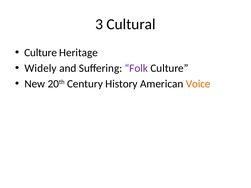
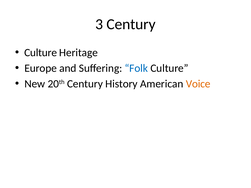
3 Cultural: Cultural -> Century (131, 24)
Widely: Widely -> Europe (41, 68)
Folk colour: purple -> blue (136, 68)
